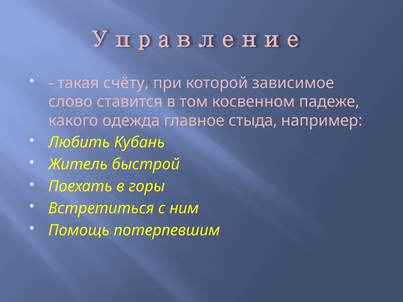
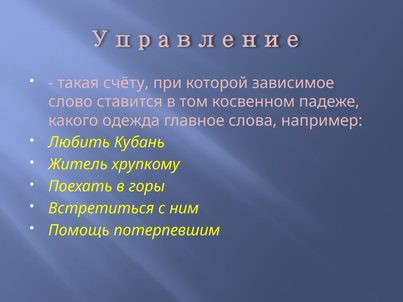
стыда: стыда -> слова (253, 121)
быстрой: быстрой -> хрупкому (146, 165)
